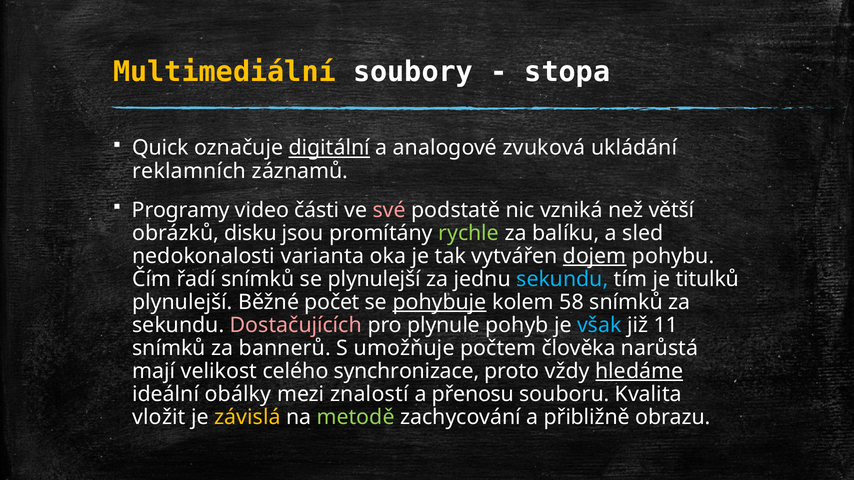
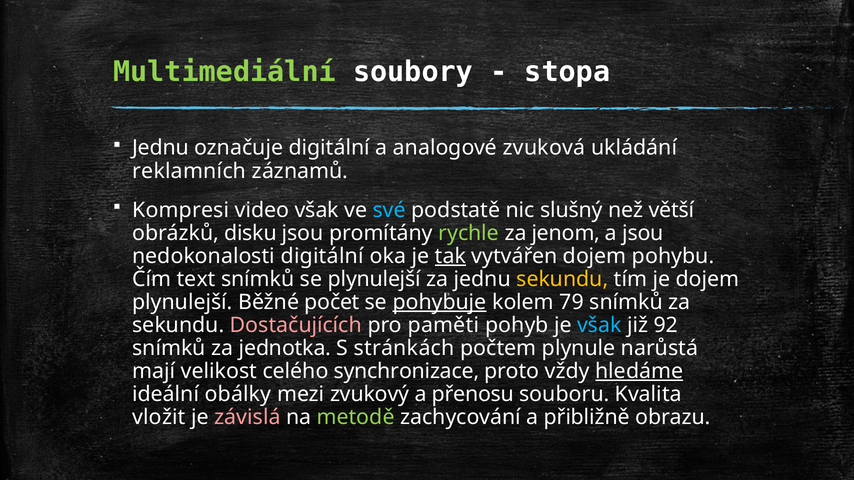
Multimediální colour: yellow -> light green (224, 72)
Quick: Quick -> Jednu (161, 148)
digitální underline: present -> none (329, 148)
Programy: Programy -> Kompresi (181, 210)
video části: části -> však (317, 210)
své colour: pink -> light blue (389, 210)
vzniká: vzniká -> slušný (571, 210)
balíku: balíku -> jenom (566, 233)
a sled: sled -> jsou (643, 233)
nedokonalosti varianta: varianta -> digitální (322, 256)
tak underline: none -> present (450, 256)
dojem underline: present -> none (595, 256)
řadí: řadí -> text (196, 279)
sekundu colour: light blue -> yellow (562, 279)
je titulků: titulků -> dojem (707, 279)
58: 58 -> 79 (572, 302)
plynule: plynule -> paměti (443, 325)
11: 11 -> 92 (666, 325)
bannerů: bannerů -> jednotka (285, 349)
umožňuje: umožňuje -> stránkách (404, 349)
člověka: člověka -> plynule (579, 349)
znalostí: znalostí -> zvukový (370, 395)
závislá colour: yellow -> pink (247, 418)
